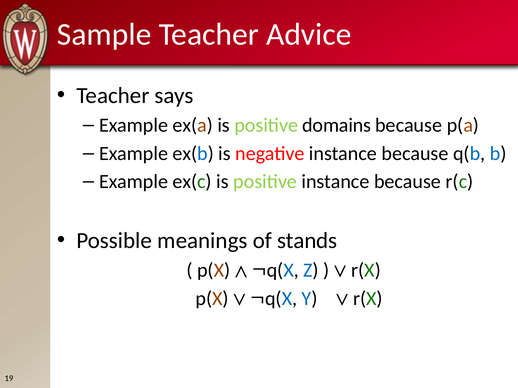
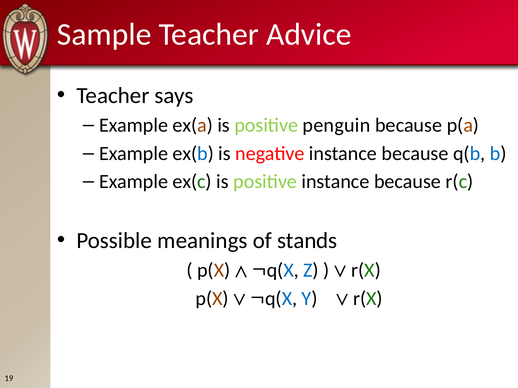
domains: domains -> penguin (336, 125)
